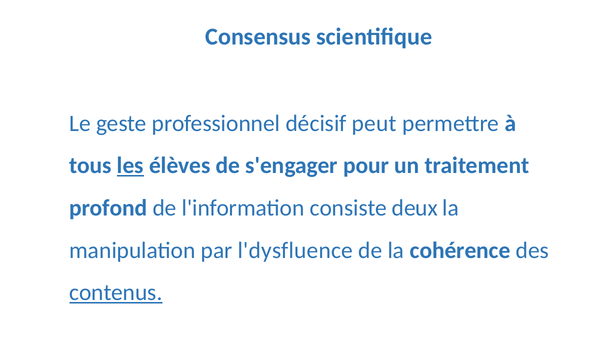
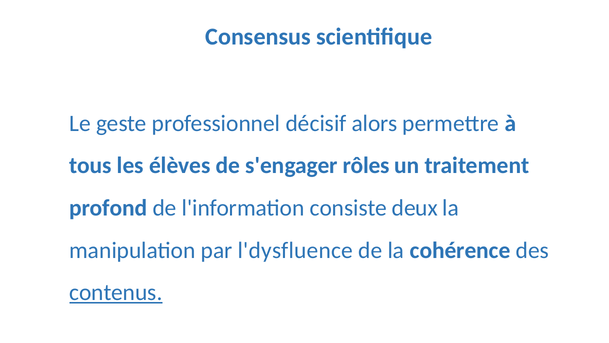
peut: peut -> alors (375, 123)
les underline: present -> none (130, 166)
pour: pour -> rôles (366, 166)
